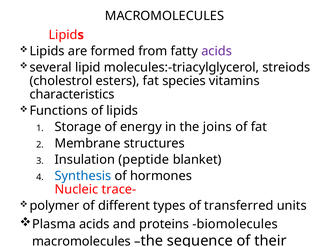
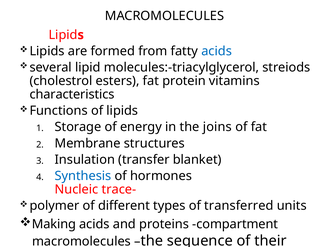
acids colour: purple -> blue (217, 51)
fat species: species -> protein (184, 81)
peptide: peptide -> transfer (144, 159)
Plasma: Plasma -> Making (54, 224)
biomolecules: biomolecules -> compartment (235, 224)
